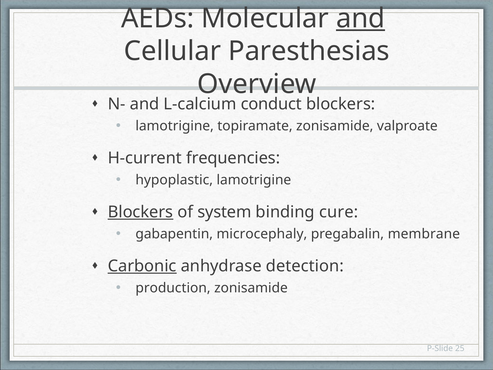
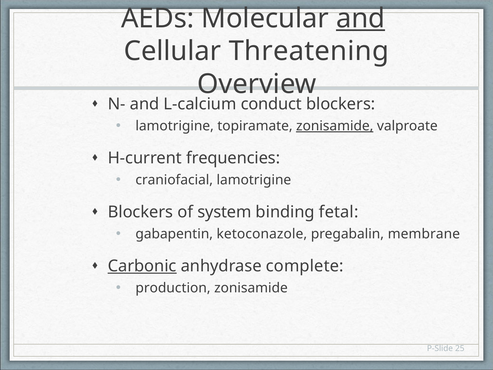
Paresthesias: Paresthesias -> Threatening (309, 51)
zonisamide underline: none -> present (335, 126)
hypoplastic: hypoplastic -> craniofacial (174, 180)
Blockers underline: present -> none (140, 212)
cure: cure -> fetal (339, 212)
microcephaly: microcephaly -> ketoconazole (262, 234)
detection: detection -> complete (305, 266)
